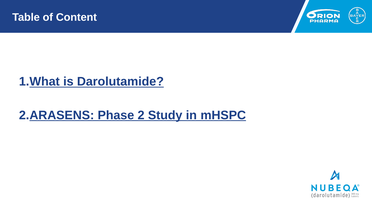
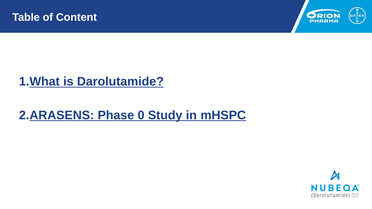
2: 2 -> 0 (141, 115)
